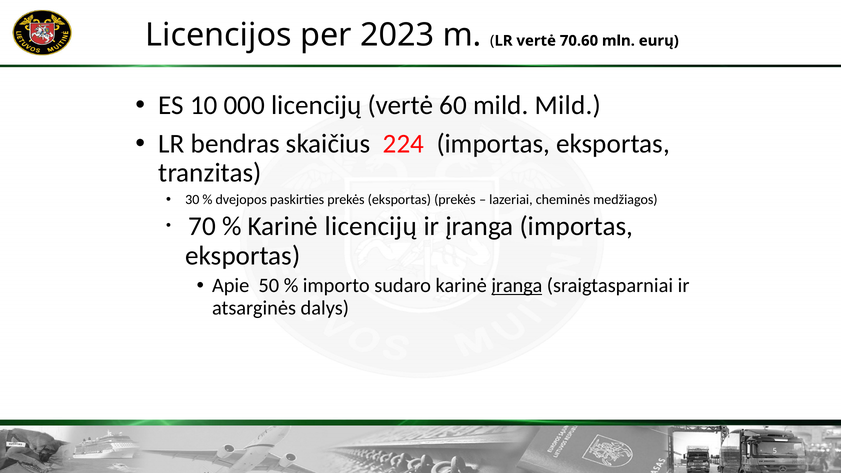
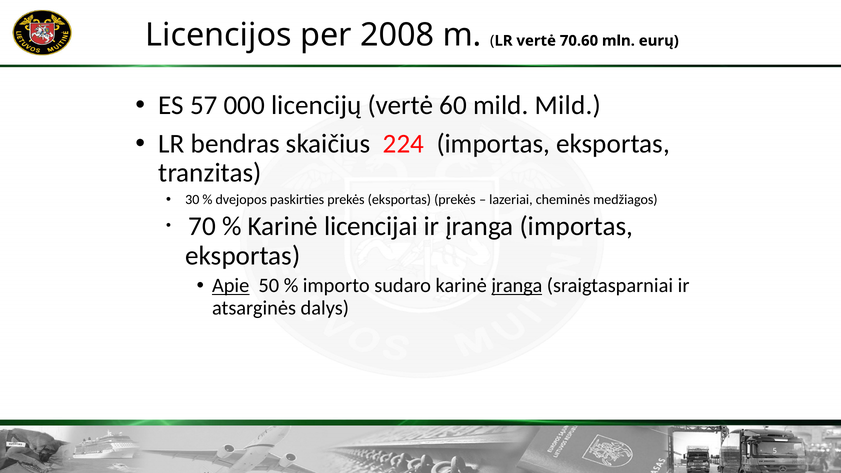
2023: 2023 -> 2008 (397, 35)
10: 10 -> 57 (204, 105)
Karinė licencijų: licencijų -> licencijai (371, 226)
Apie underline: none -> present (231, 286)
